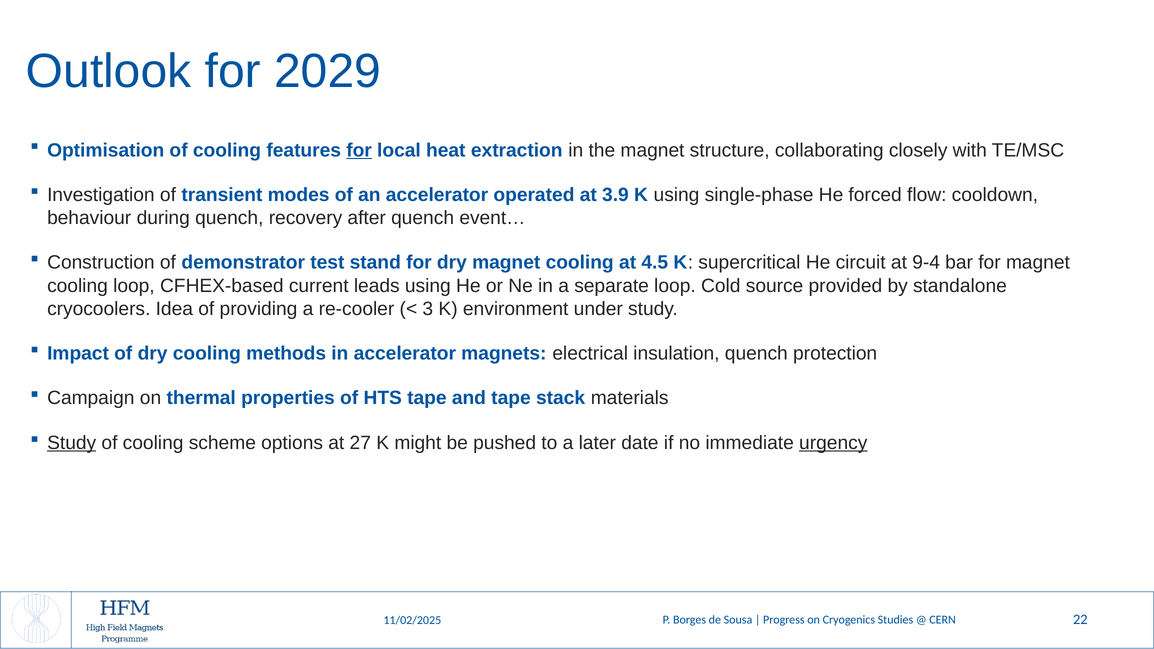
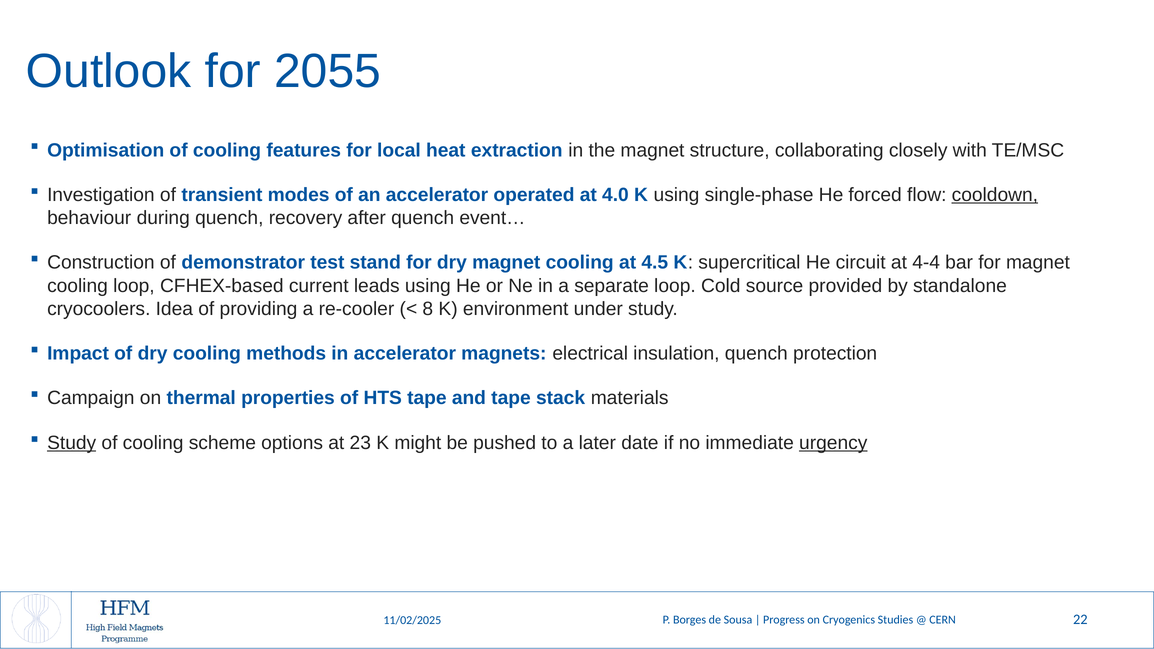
2029: 2029 -> 2055 (328, 71)
for underline: present -> none (359, 150)
3.9: 3.9 -> 4.0 (615, 195)
cooldown underline: none -> present (995, 195)
9-4: 9-4 -> 4-4 (926, 263)
3: 3 -> 8 (428, 309)
27: 27 -> 23 (360, 443)
